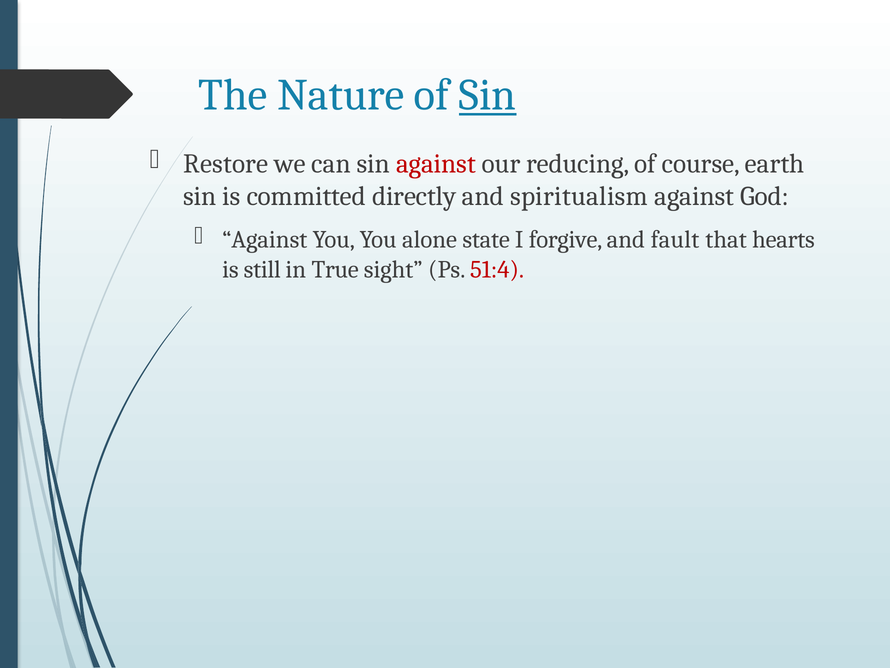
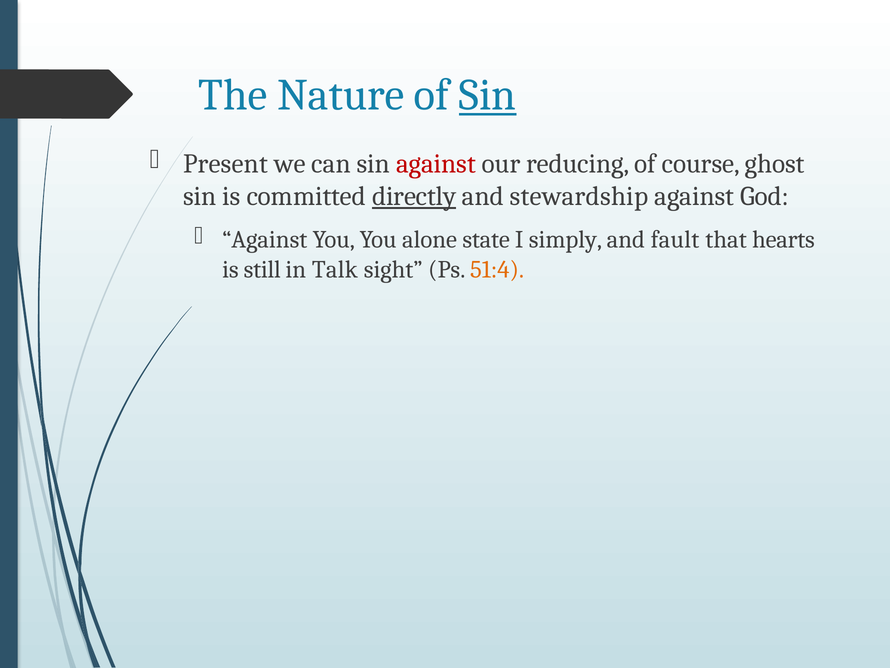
Restore: Restore -> Present (226, 164)
earth: earth -> ghost (775, 164)
directly underline: none -> present (414, 196)
spiritualism: spiritualism -> stewardship (579, 196)
forgive: forgive -> simply (565, 240)
True: True -> Talk (335, 269)
51:4 colour: red -> orange (497, 269)
